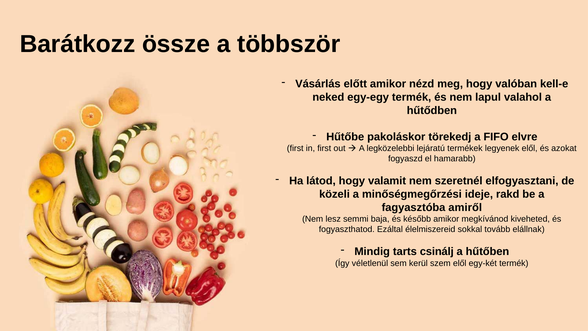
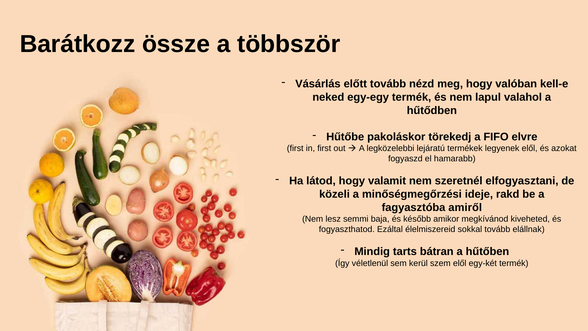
előtt amikor: amikor -> tovább (388, 84)
csinálj: csinálj -> bátran (437, 251)
